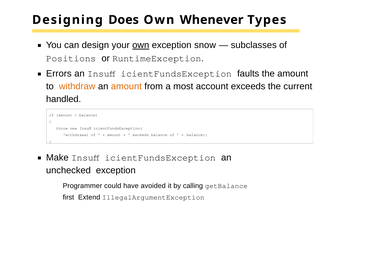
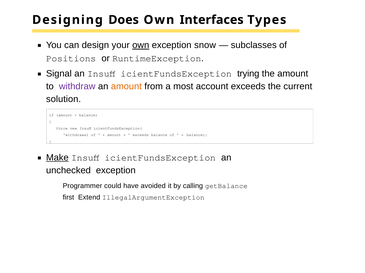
Whenever: Whenever -> Interfaces (212, 20)
Errors: Errors -> Signal (59, 74)
faults: faults -> trying (248, 74)
withdraw colour: orange -> purple (77, 87)
handled: handled -> solution (64, 99)
Make underline: none -> present (57, 158)
